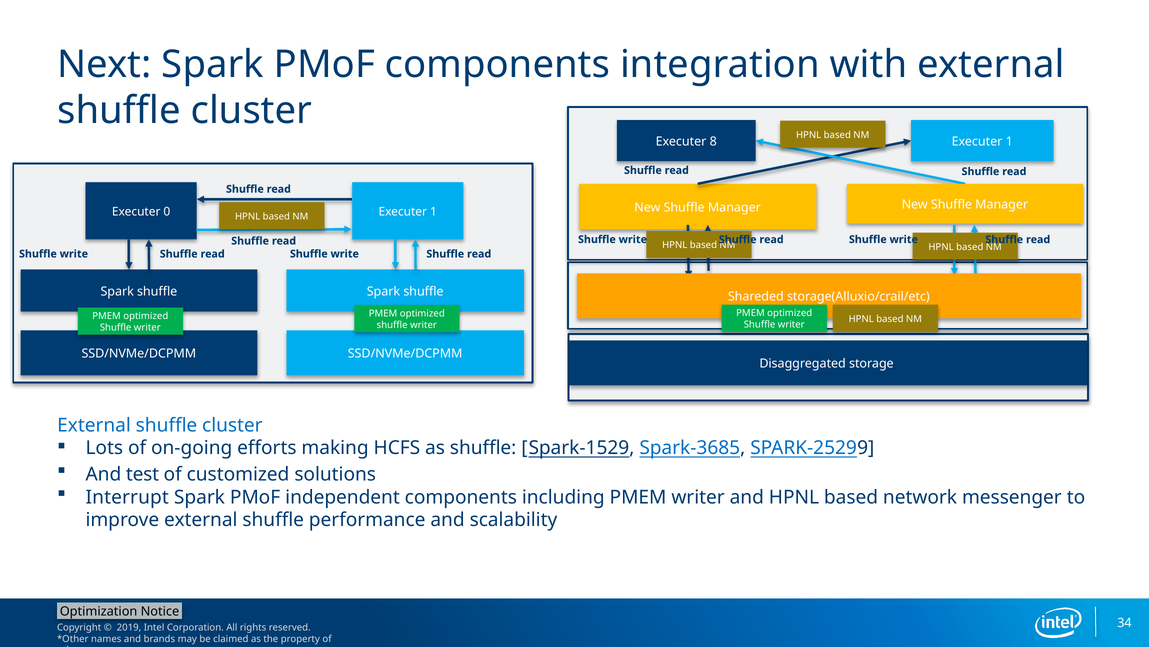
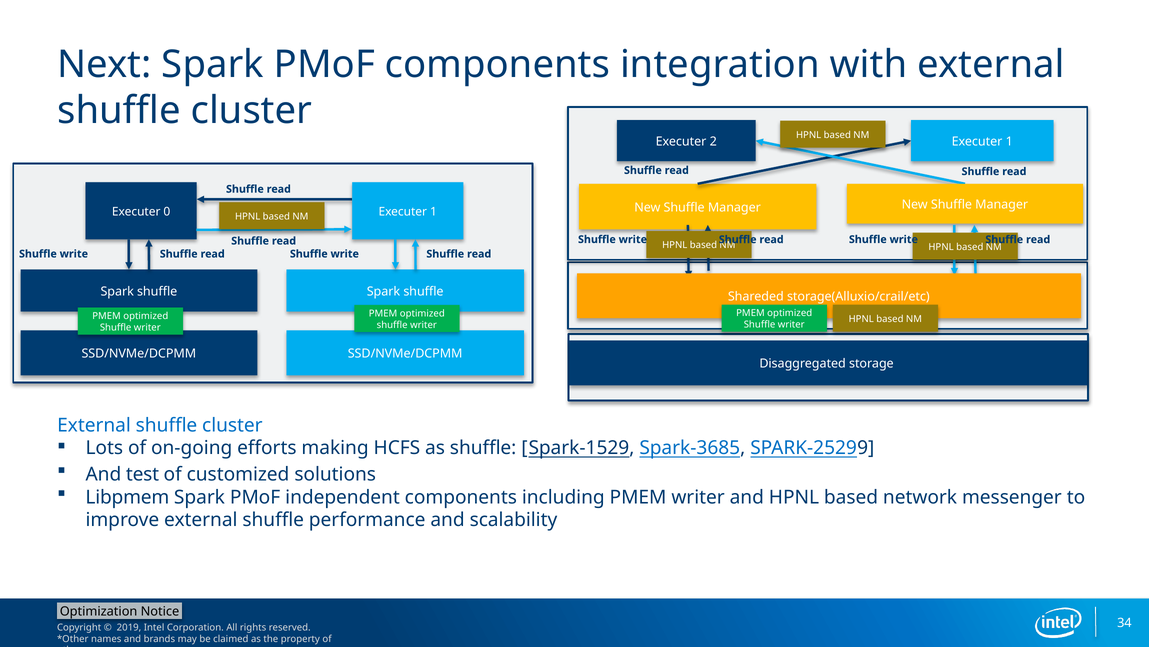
8: 8 -> 2 (713, 141)
Interrupt: Interrupt -> Libpmem (127, 497)
